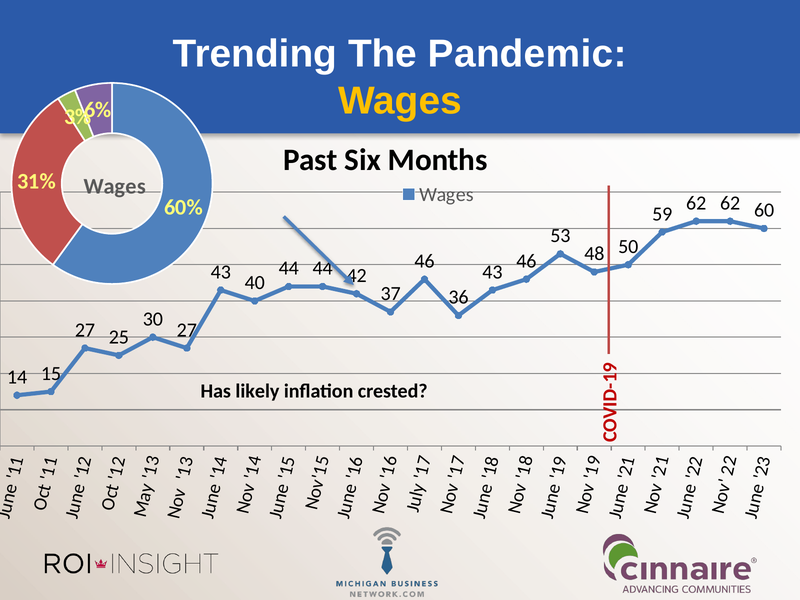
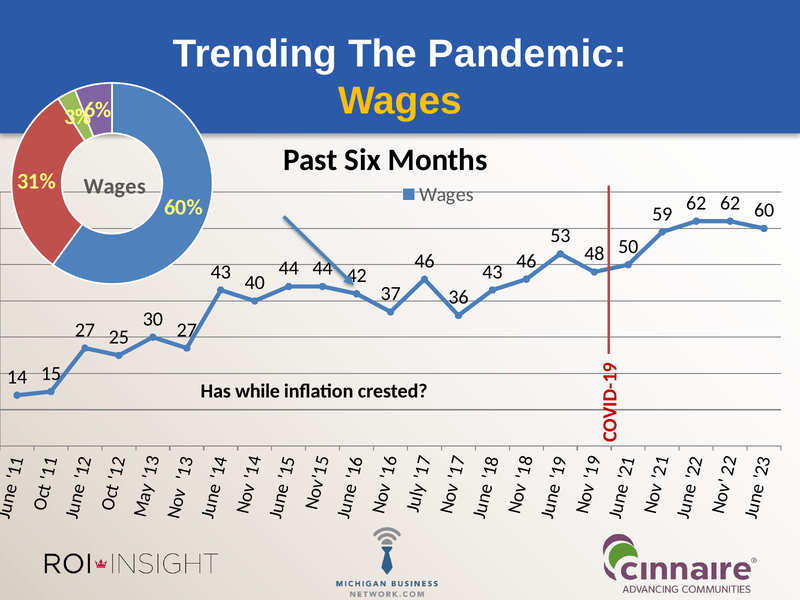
likely: likely -> while (258, 391)
